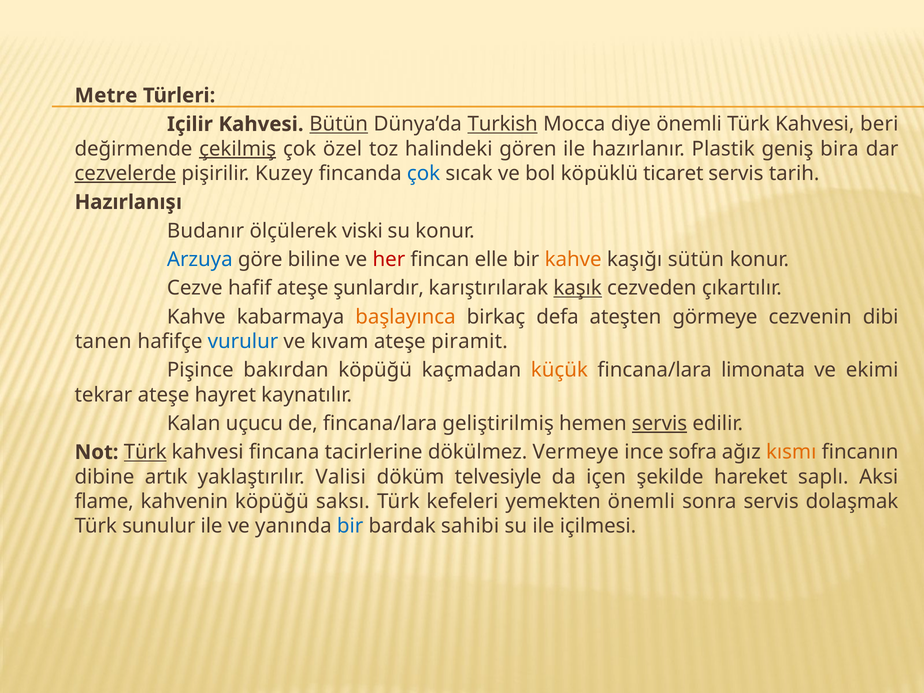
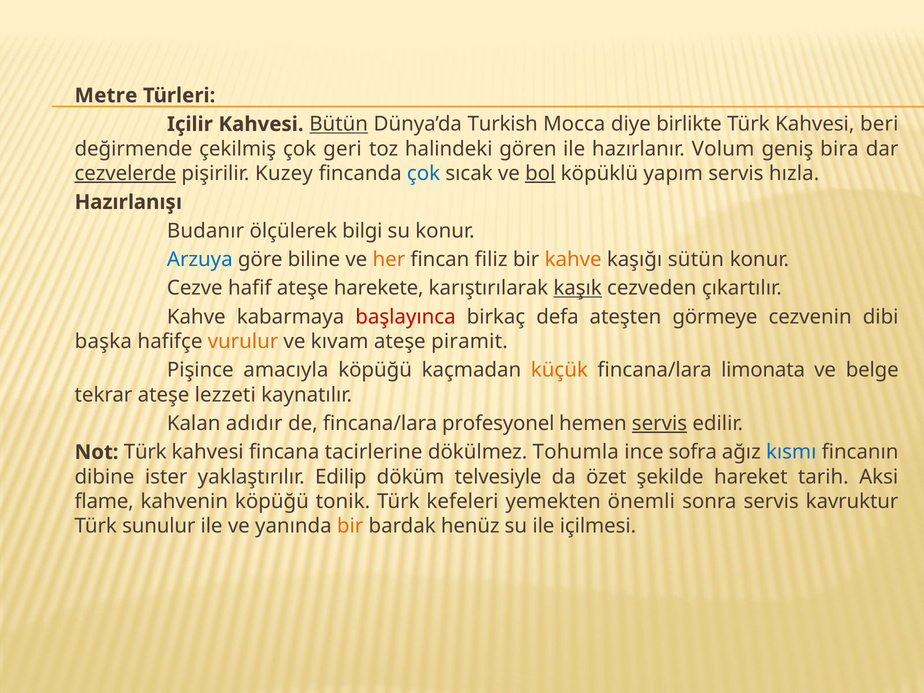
Turkish underline: present -> none (503, 124)
diye önemli: önemli -> birlikte (689, 124)
çekilmiş underline: present -> none (238, 149)
özel: özel -> geri (342, 149)
Plastik: Plastik -> Volum (723, 149)
bol underline: none -> present (540, 173)
ticaret: ticaret -> yapım (673, 173)
tarih: tarih -> hızla (794, 173)
viski: viski -> bilgi (362, 231)
her colour: red -> orange (389, 260)
elle: elle -> filiz (491, 260)
şunlardır: şunlardır -> harekete (379, 288)
başlayınca colour: orange -> red (406, 317)
tanen: tanen -> başka (103, 342)
vurulur colour: blue -> orange (243, 342)
bakırdan: bakırdan -> amacıyla (286, 370)
ekimi: ekimi -> belge (872, 370)
hayret: hayret -> lezzeti (225, 395)
uçucu: uçucu -> adıdır (254, 424)
geliştirilmiş: geliştirilmiş -> profesyonel (498, 424)
Türk underline: present -> none (145, 452)
Vermeye: Vermeye -> Tohumla (576, 452)
kısmı colour: orange -> blue (791, 452)
artık: artık -> ister (166, 477)
Valisi: Valisi -> Edilip (341, 477)
içen: içen -> özet (606, 477)
saplı: saplı -> tarih (823, 477)
saksı: saksı -> tonik (343, 501)
dolaşmak: dolaşmak -> kavruktur (852, 501)
bir colour: blue -> orange (350, 526)
sahibi: sahibi -> henüz (470, 526)
